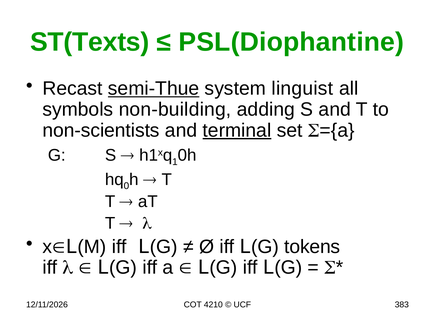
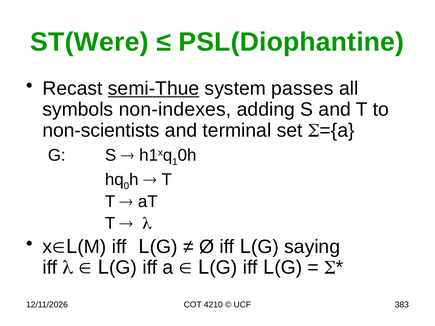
ST(Texts: ST(Texts -> ST(Were (90, 42)
linguist: linguist -> passes (302, 89)
non-building: non-building -> non-indexes (175, 110)
terminal underline: present -> none (237, 130)
tokens: tokens -> saying (312, 247)
